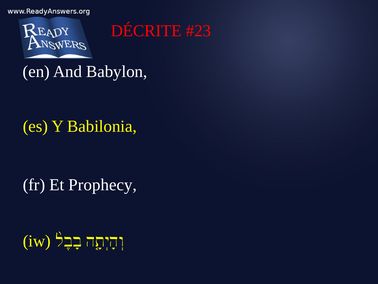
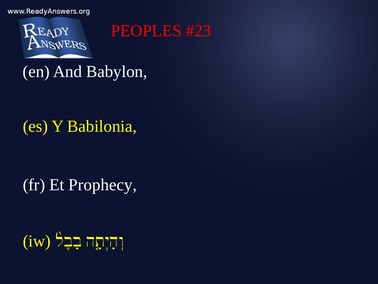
DÉCRITE: DÉCRITE -> PEOPLES (146, 31)
